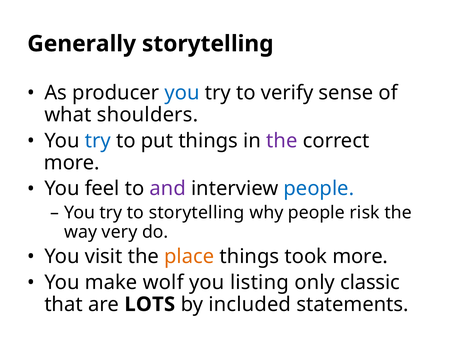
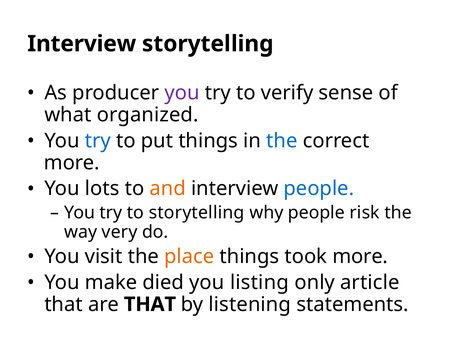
Generally: Generally -> Interview (82, 44)
you colour: blue -> purple (182, 93)
shoulders: shoulders -> organized (148, 115)
the colour: purple -> blue (282, 140)
feel: feel -> lots (102, 188)
and colour: purple -> orange (168, 188)
wolf: wolf -> died (163, 282)
classic: classic -> article (370, 282)
are LOTS: LOTS -> THAT (150, 304)
included: included -> listening (250, 304)
